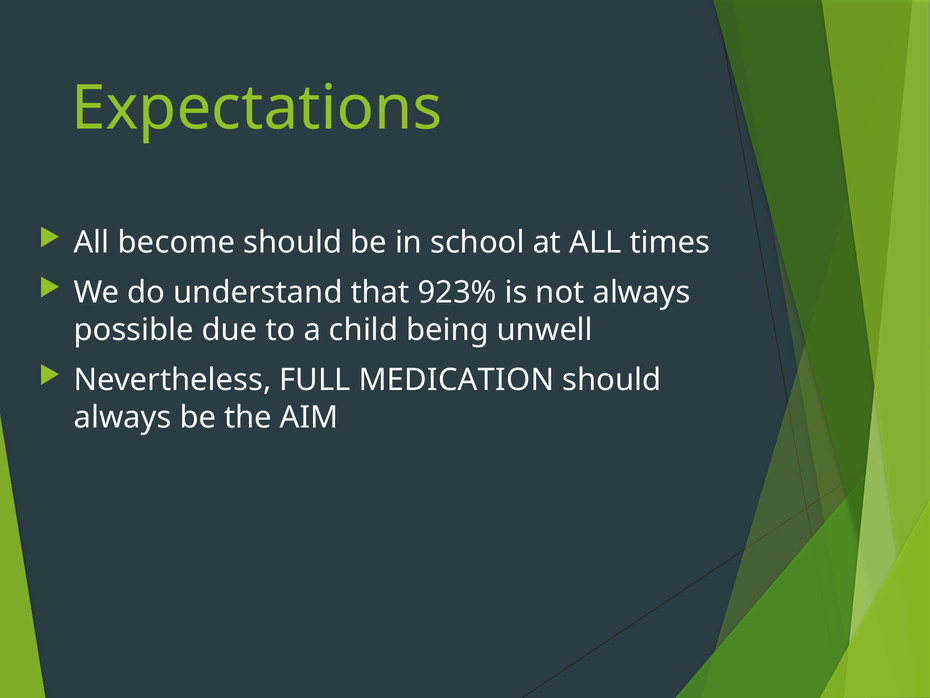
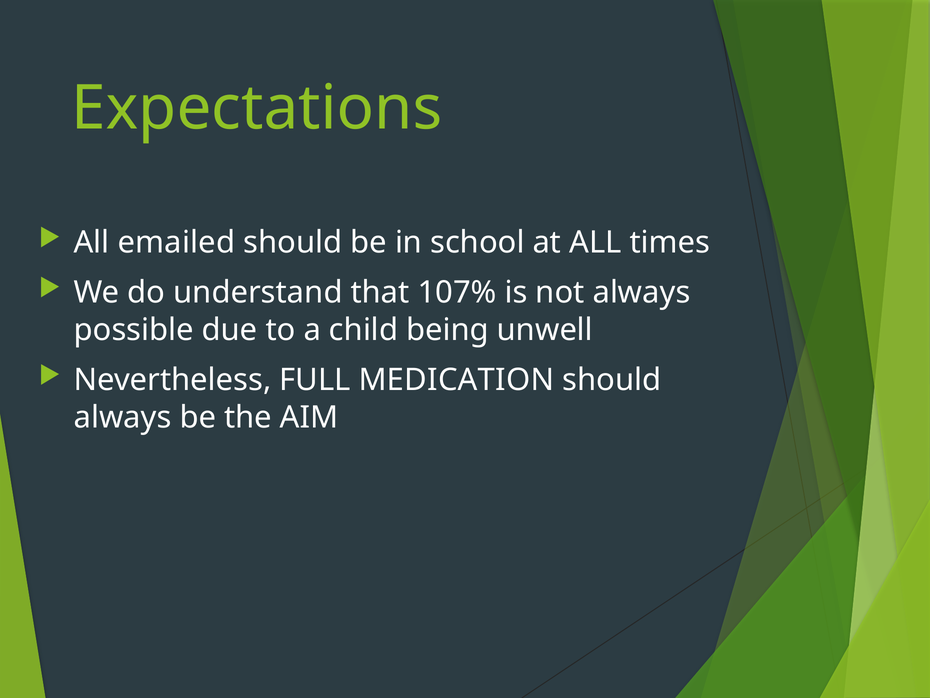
become: become -> emailed (176, 242)
923%: 923% -> 107% (457, 292)
